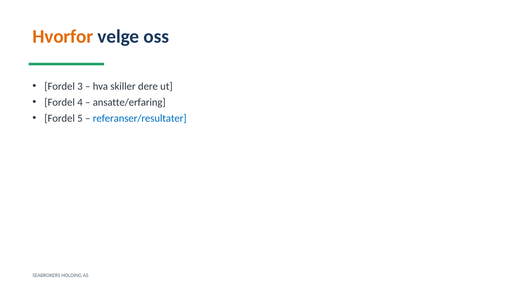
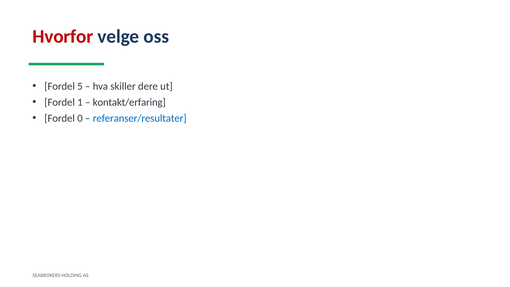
Hvorfor colour: orange -> red (63, 36)
3: 3 -> 5 (80, 86)
4: 4 -> 1 (80, 102)
ansatte/erfaring: ansatte/erfaring -> kontakt/erfaring (129, 102)
5: 5 -> 0 (80, 118)
